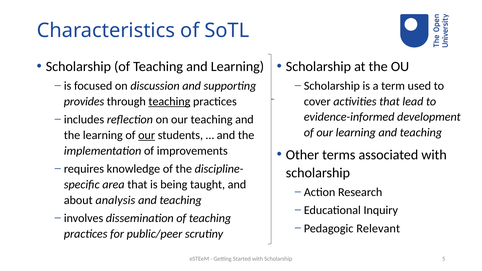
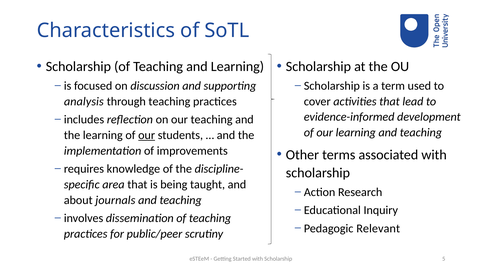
provides: provides -> analysis (84, 101)
teaching underline: present -> none (169, 101)
analysis: analysis -> journals (115, 200)
